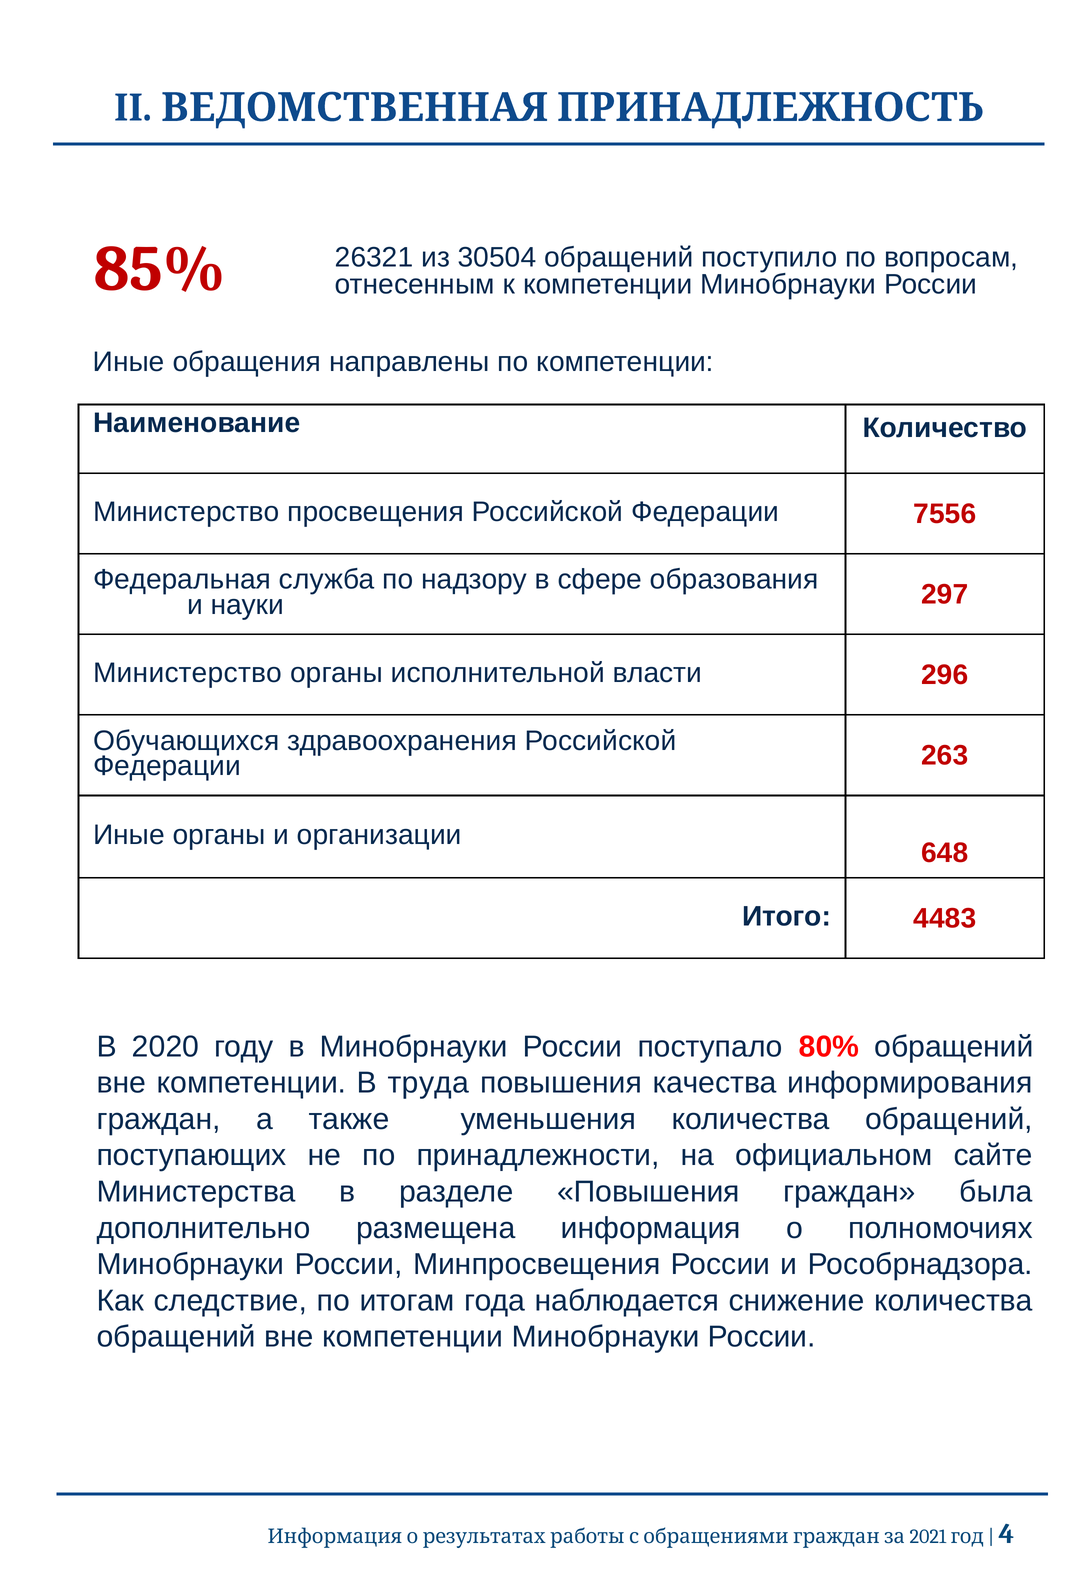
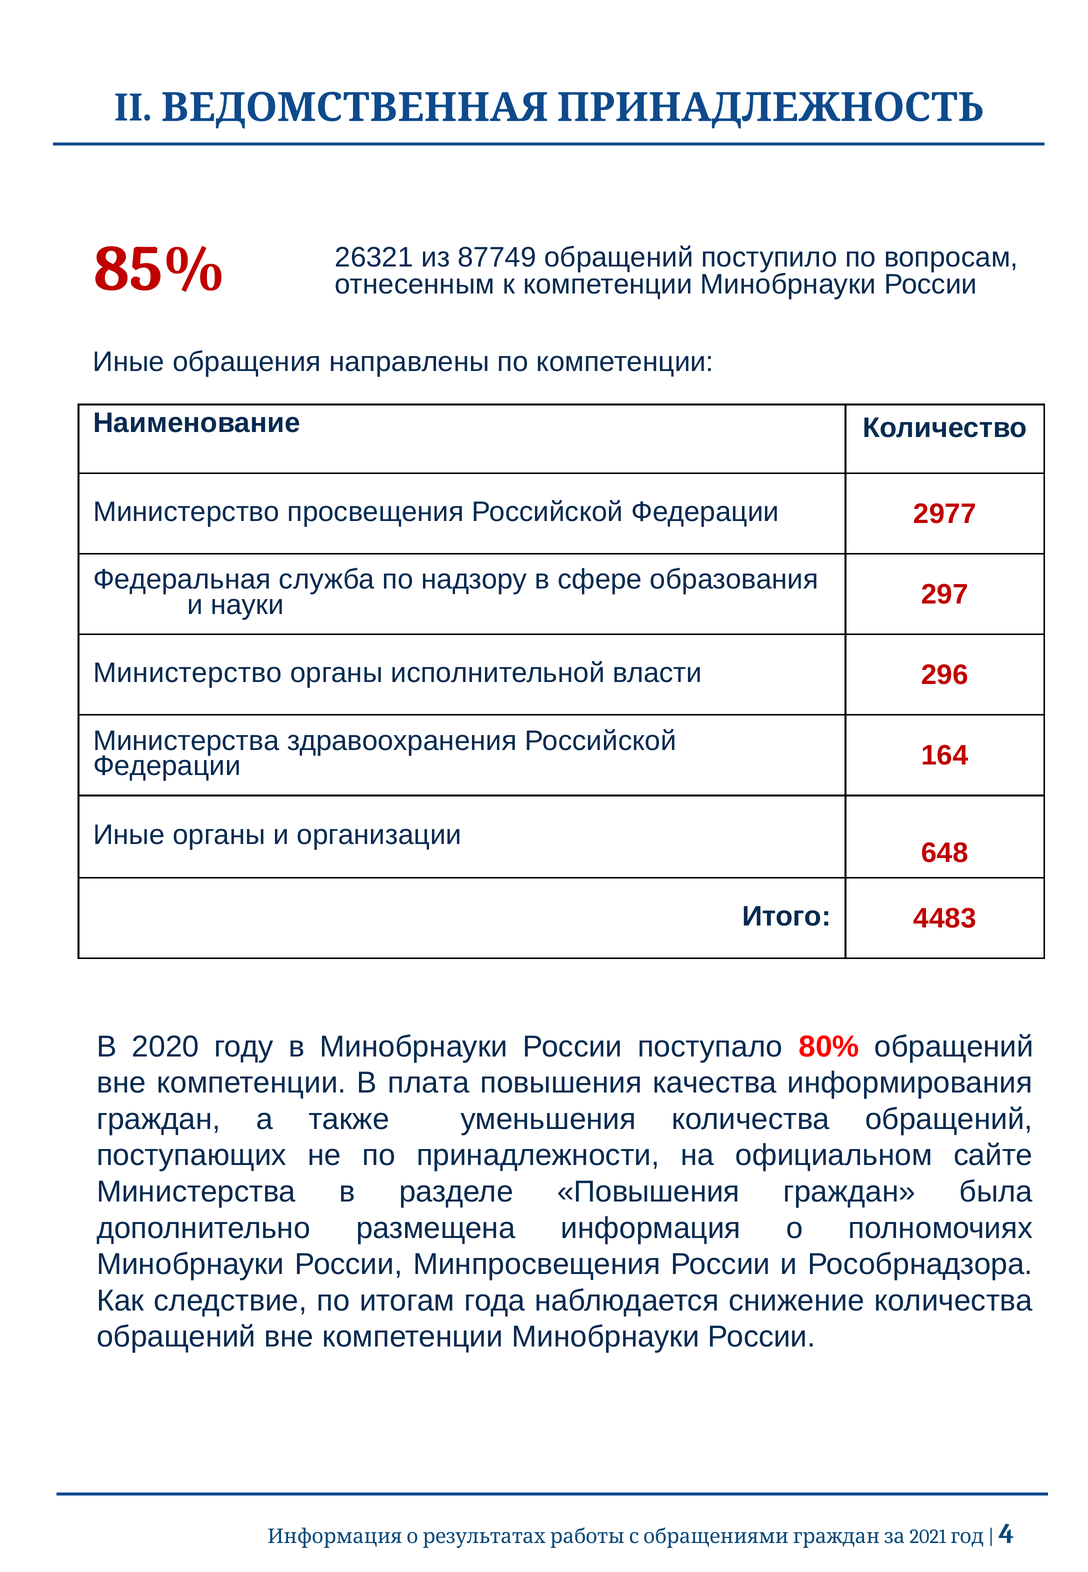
30504: 30504 -> 87749 (497, 257)
7556: 7556 -> 2977 (945, 514)
Обучающихся: Обучающихся -> Министерства (186, 741)
263: 263 -> 164 (945, 755)
труда: труда -> плата (429, 1083)
